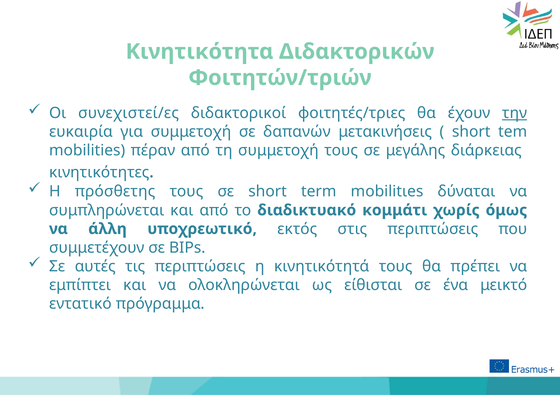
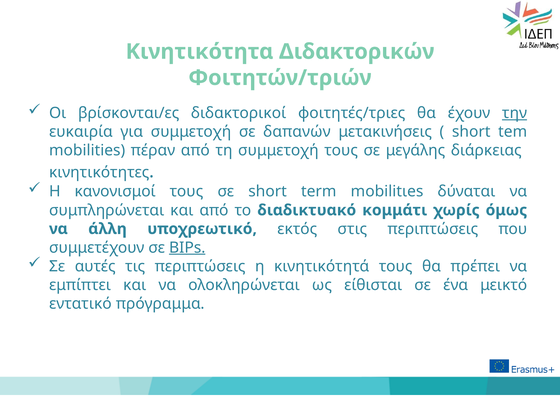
συνεχιστεί/ες: συνεχιστεί/ες -> βρίσκονται/ες (129, 113)
πρόσθετης: πρόσθετης -> κανονισμοί (115, 192)
BIPs underline: none -> present (187, 248)
